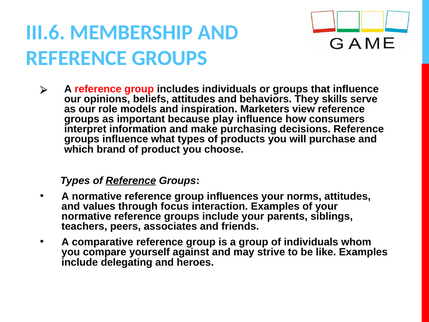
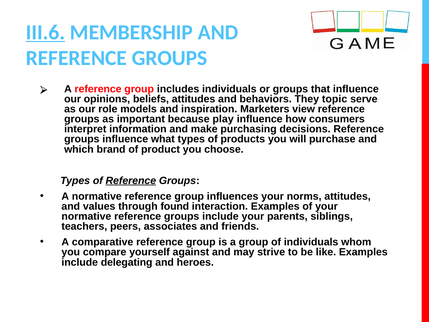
III.6 underline: none -> present (45, 32)
skills: skills -> topic (335, 99)
focus: focus -> found (175, 206)
